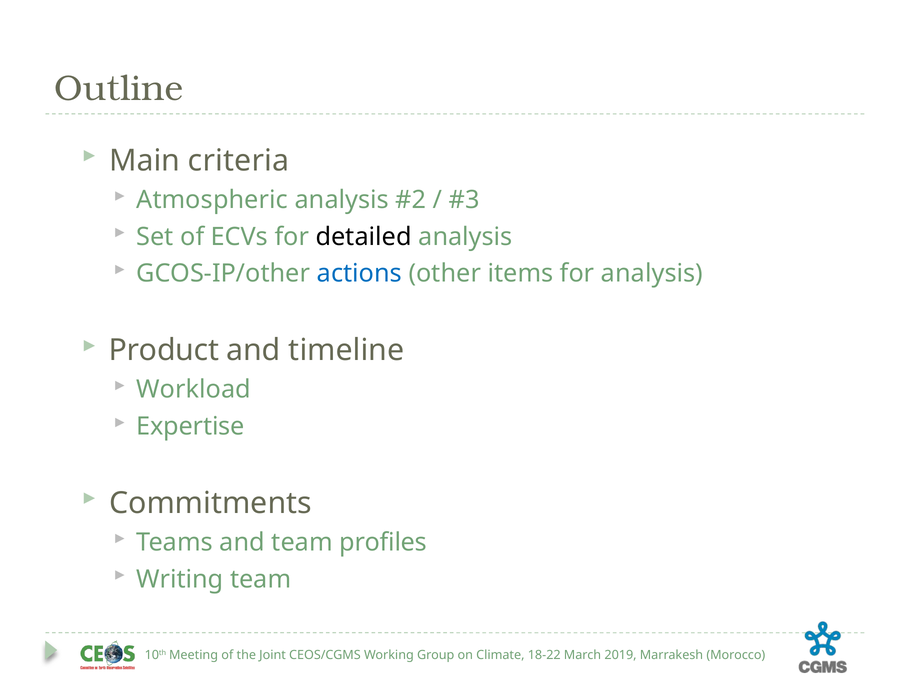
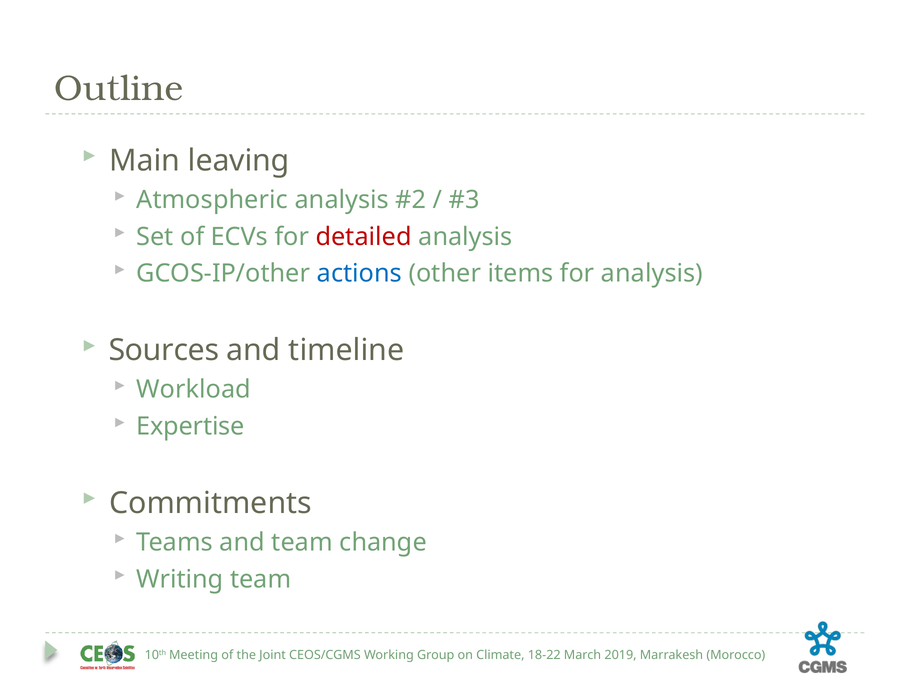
criteria: criteria -> leaving (239, 160)
detailed colour: black -> red (364, 237)
Product: Product -> Sources (164, 350)
profiles: profiles -> change (383, 542)
